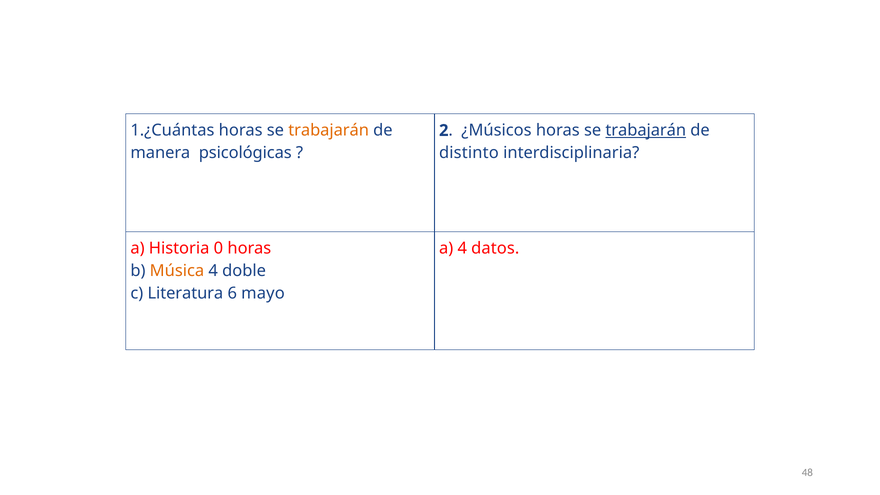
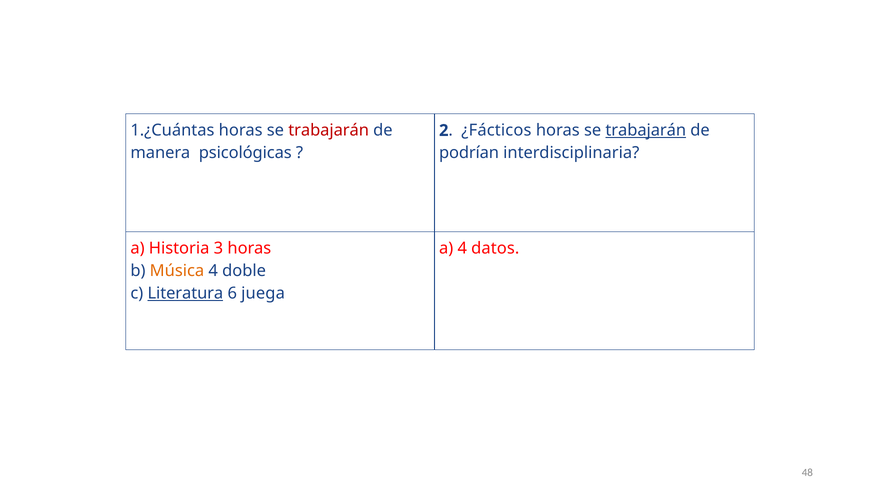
trabajarán colour: orange -> red (329, 130)
¿Músicos: ¿Músicos -> ¿Fácticos (496, 130)
distinto: distinto -> podrían (469, 153)
0: 0 -> 3 (218, 248)
Literatura underline: none -> present (185, 293)
mayo: mayo -> juega (263, 293)
